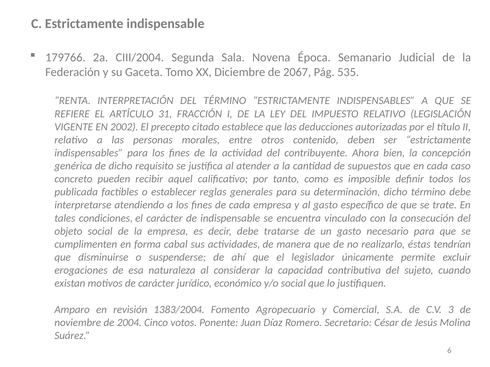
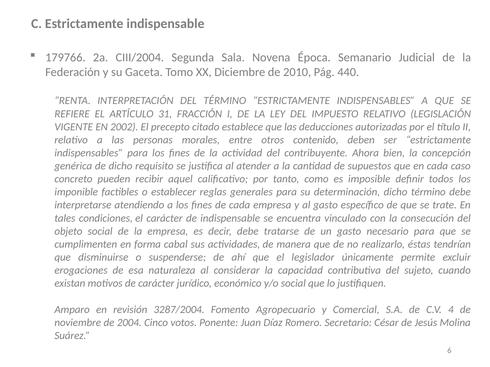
2067: 2067 -> 2010 (297, 72)
535: 535 -> 440 (348, 72)
publicada: publicada -> imponible (76, 192)
1383/2004: 1383/2004 -> 3287/2004 (179, 310)
3: 3 -> 4 (451, 310)
